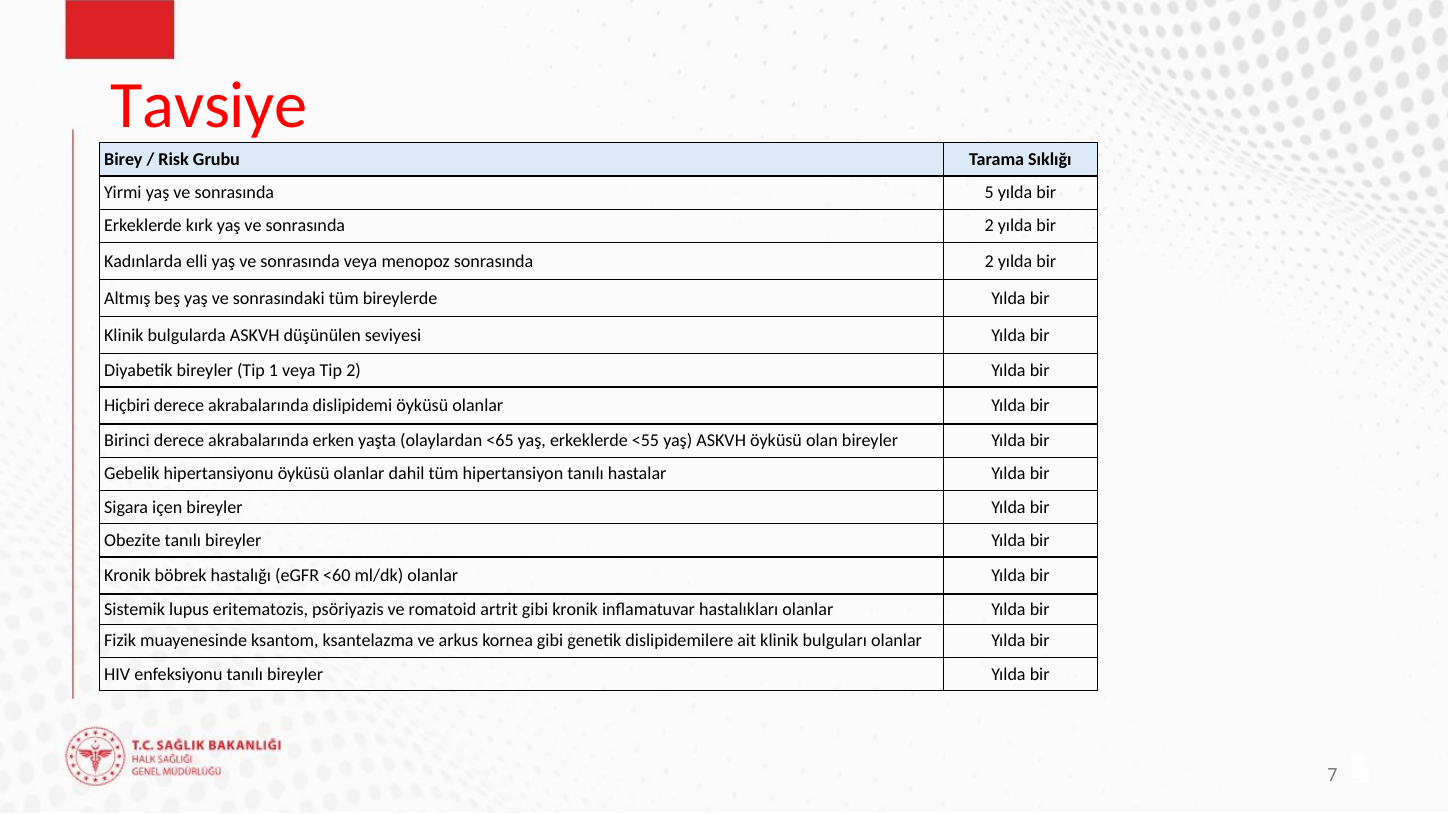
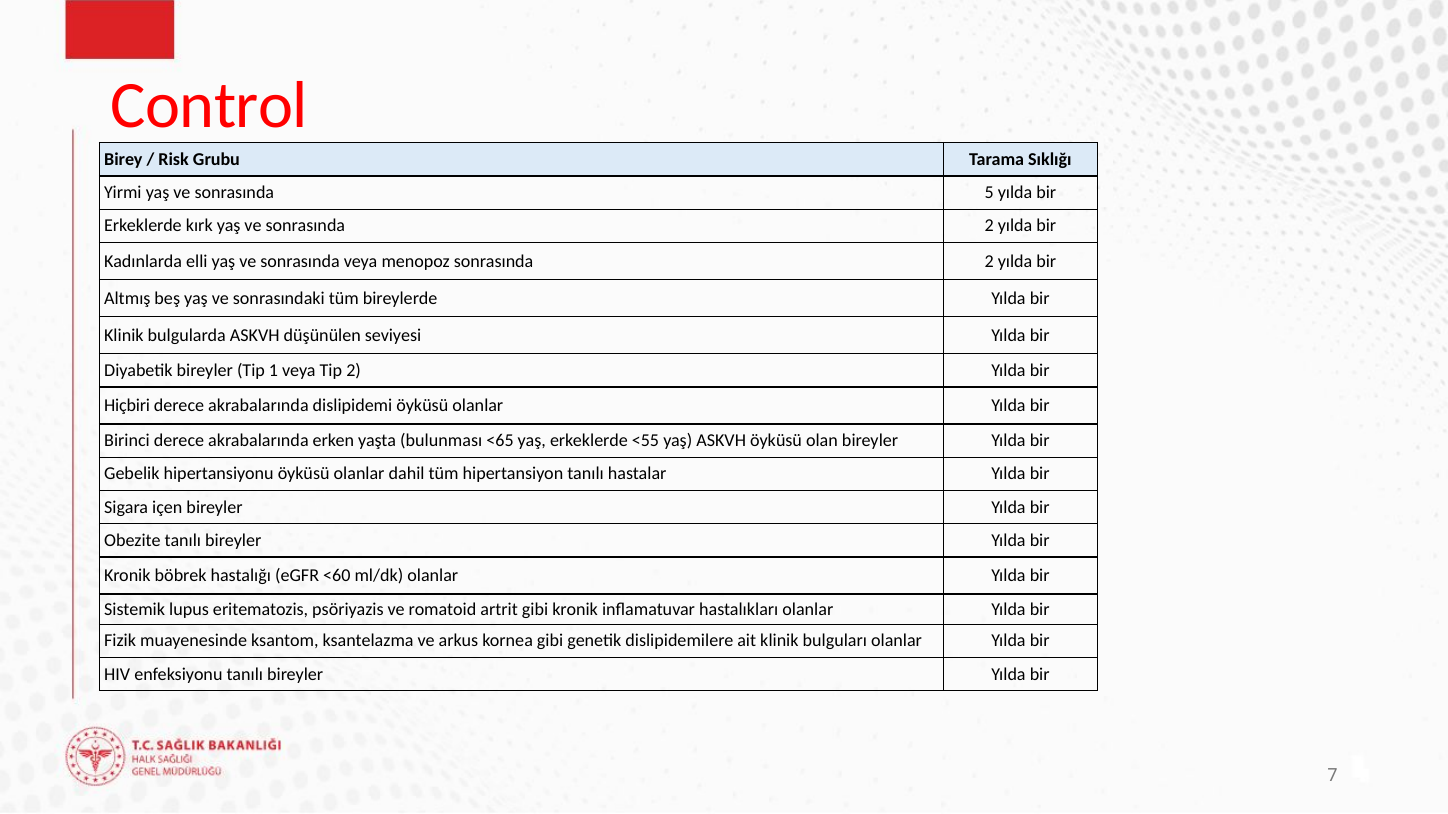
Tavsiye: Tavsiye -> Control (209, 105)
olaylardan: olaylardan -> bulunması (441, 441)
